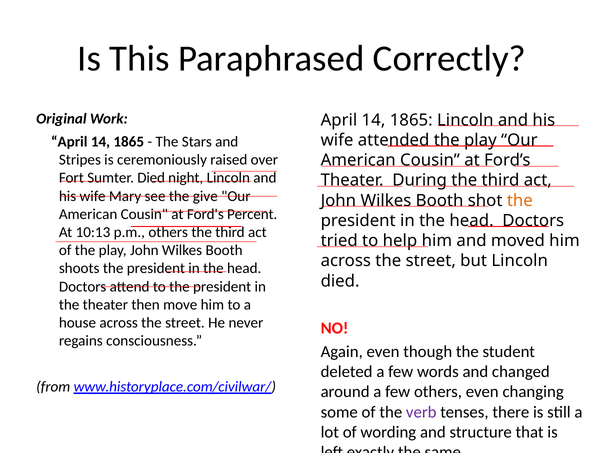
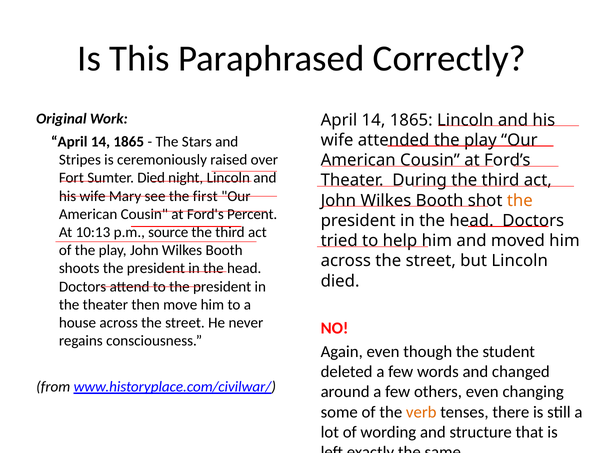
give: give -> first (205, 196)
p.m others: others -> source (168, 232)
verb colour: purple -> orange (421, 412)
